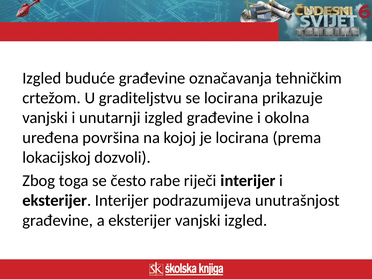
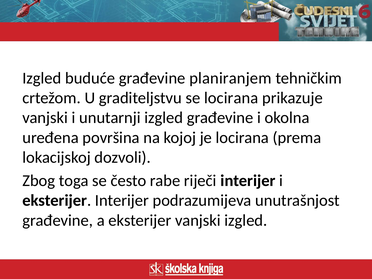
označavanja: označavanja -> planiranjem (230, 78)
